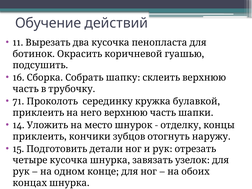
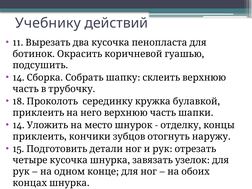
Обучение: Обучение -> Учебнику (48, 23)
16: 16 -> 14 (19, 78)
71: 71 -> 18 (18, 101)
